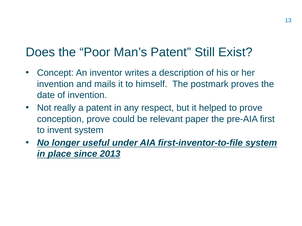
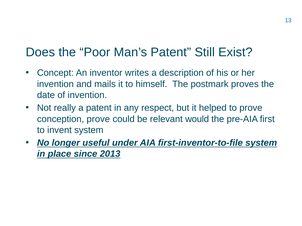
paper: paper -> would (197, 119)
